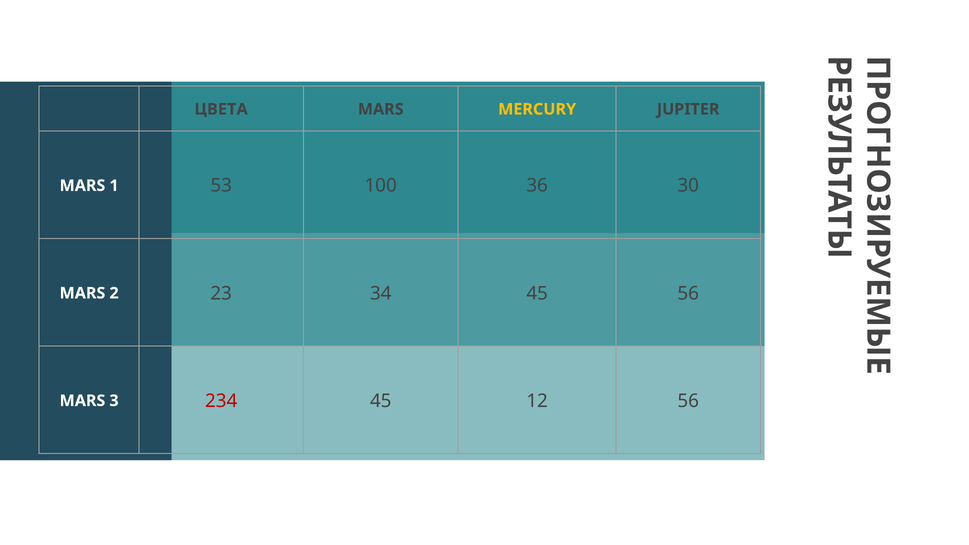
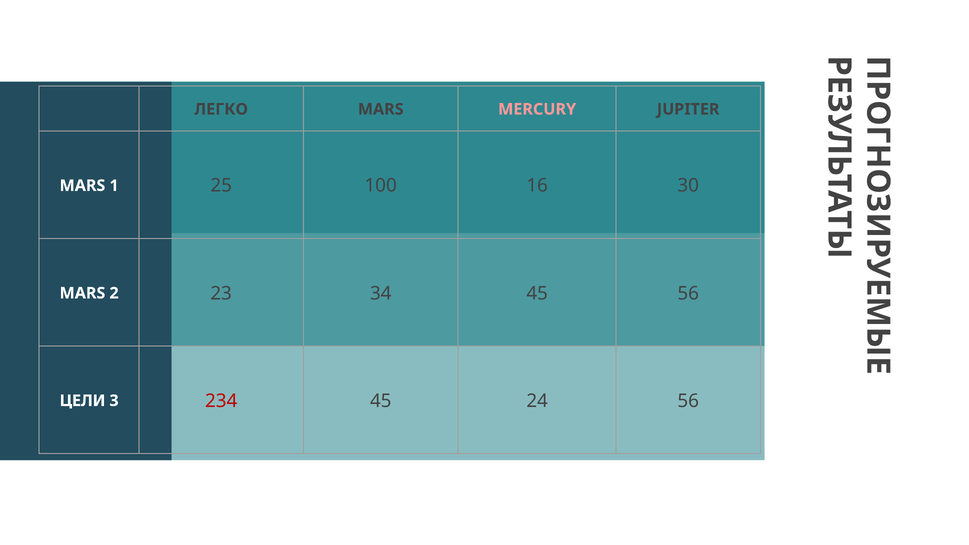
ЦВЕТА: ЦВЕТА -> ЛЕГКО (221, 109)
MERCURY colour: yellow -> pink (537, 109)
53: 53 -> 25 (221, 186)
36: 36 -> 16 (537, 186)
MARS: MARS -> ЦЕЛИ (82, 401)
12: 12 -> 24 (537, 401)
